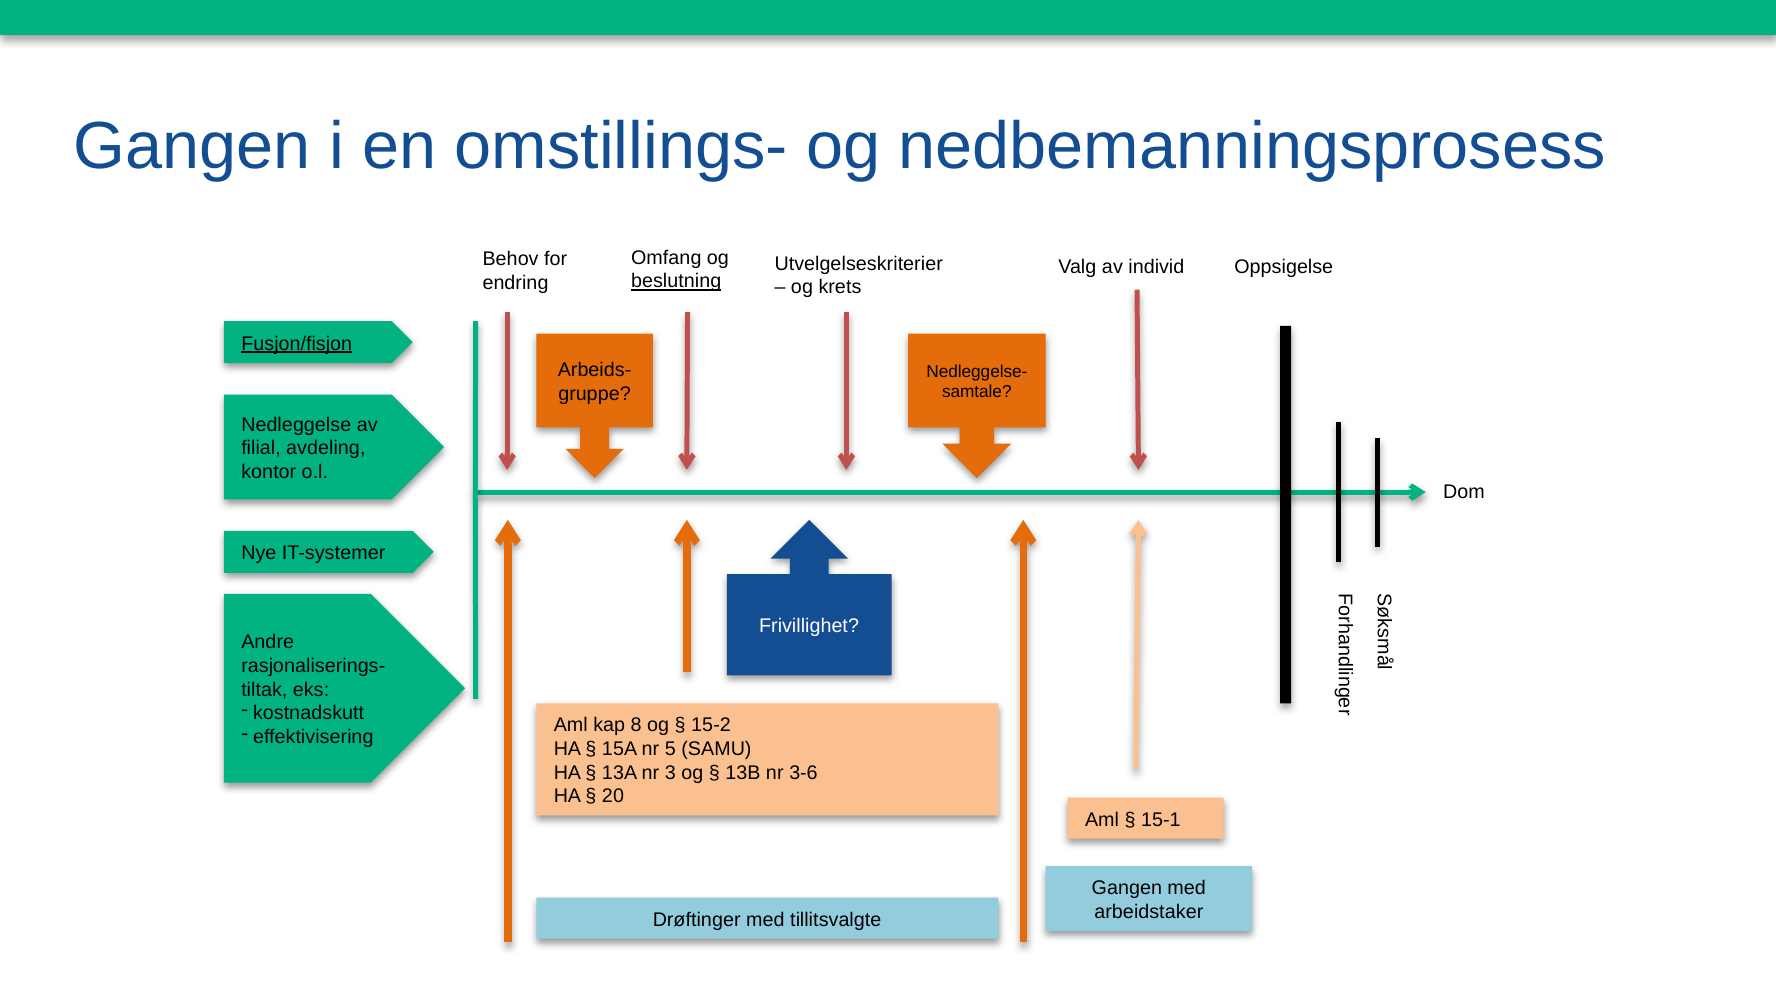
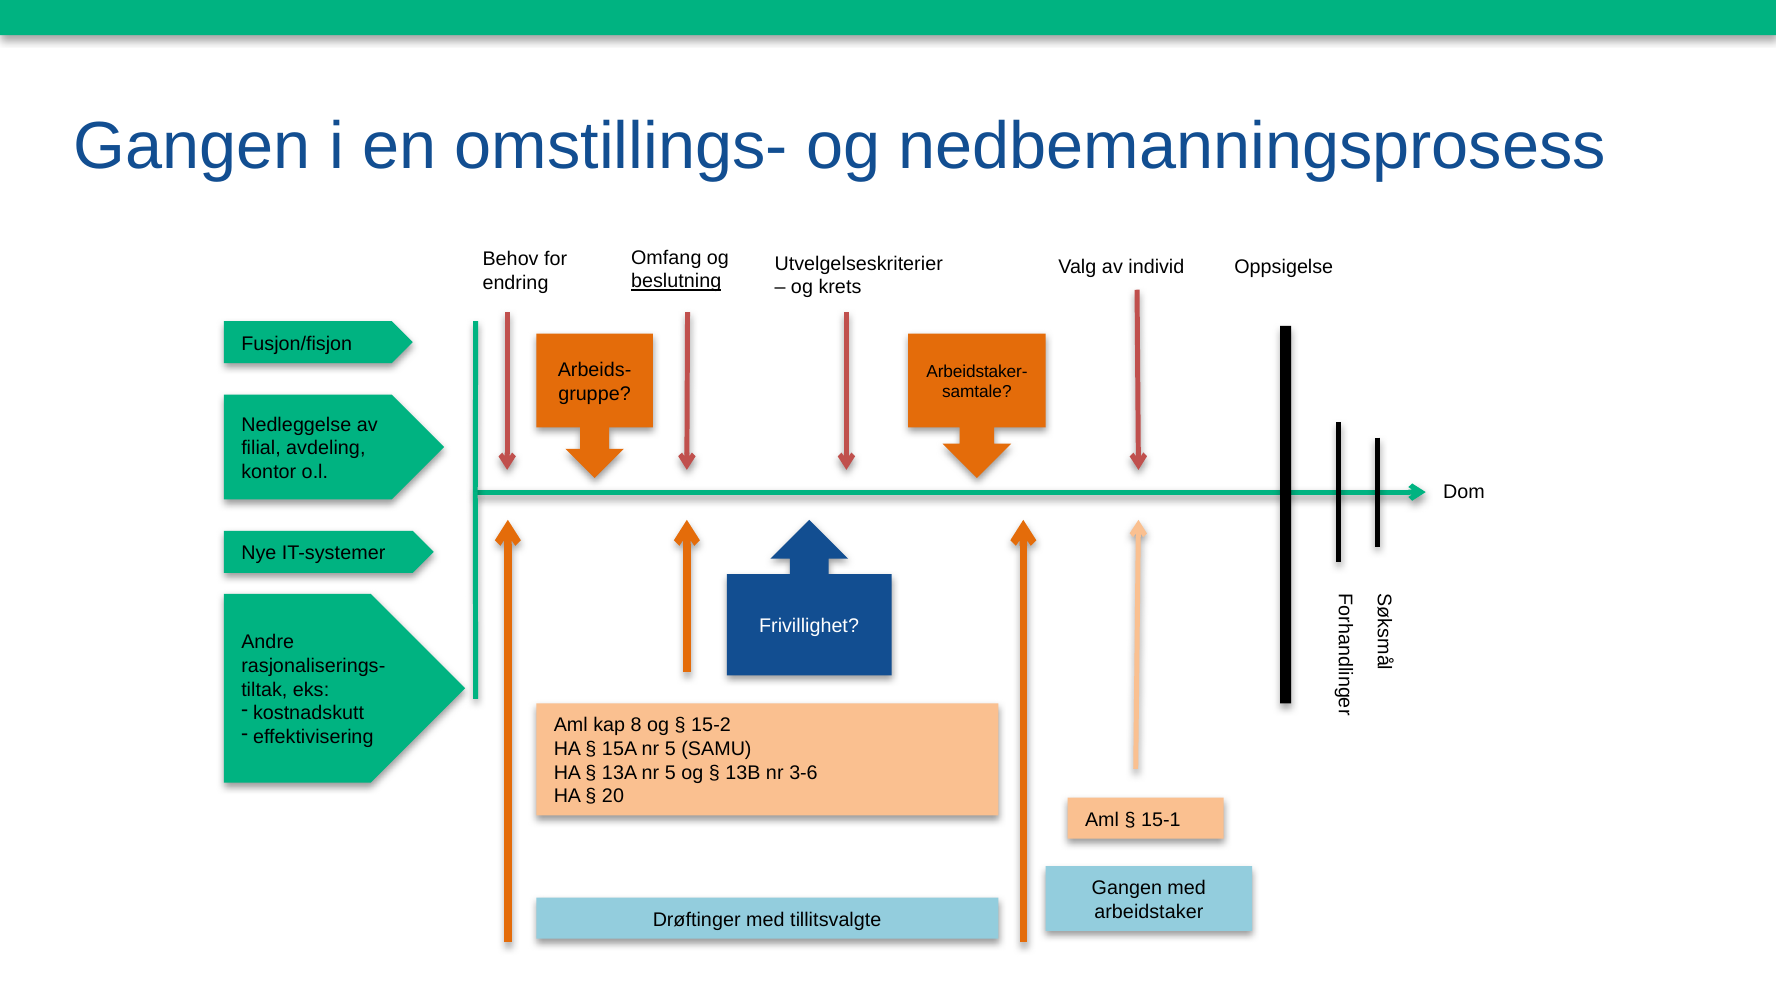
Fusjon/fisjon underline: present -> none (297, 344)
Nedleggelse-: Nedleggelse- -> Arbeidstaker- (977, 371)
13A nr 3: 3 -> 5 (670, 773)
